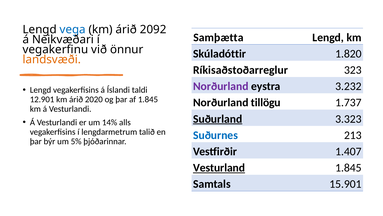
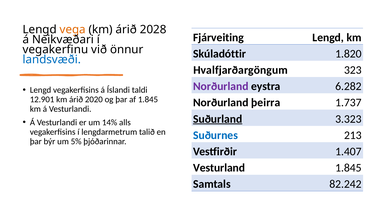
vega colour: blue -> orange (73, 29)
2092: 2092 -> 2028 (153, 29)
Samþætta: Samþætta -> Fjárveiting (219, 37)
landsvæði colour: orange -> blue (52, 59)
Ríkisaðstoðarreglur: Ríkisaðstoðarreglur -> Hvalfjarðargöngum (241, 70)
3.232: 3.232 -> 6.282 (348, 86)
tillögu: tillögu -> þeirra (266, 102)
Vesturland underline: present -> none (219, 167)
15.901: 15.901 -> 82.242 (345, 184)
